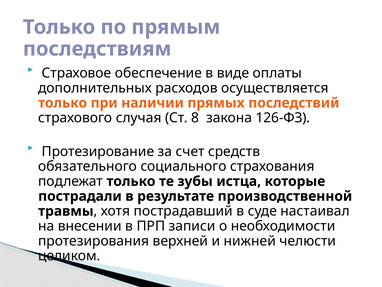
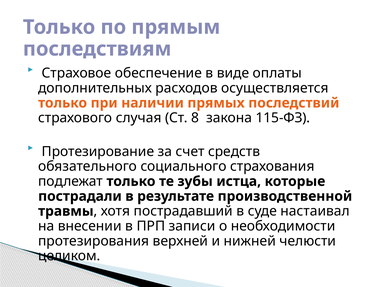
126-ФЗ: 126-ФЗ -> 115-ФЗ (283, 118)
